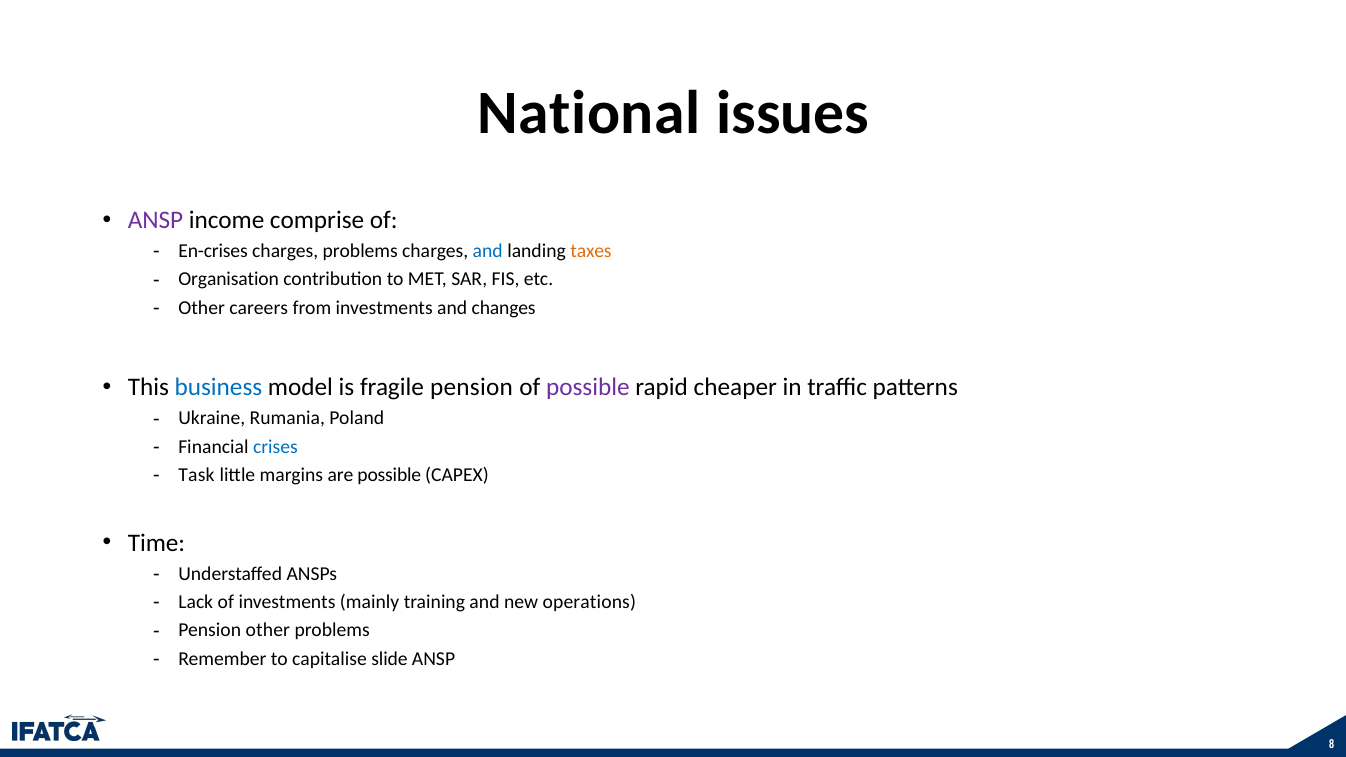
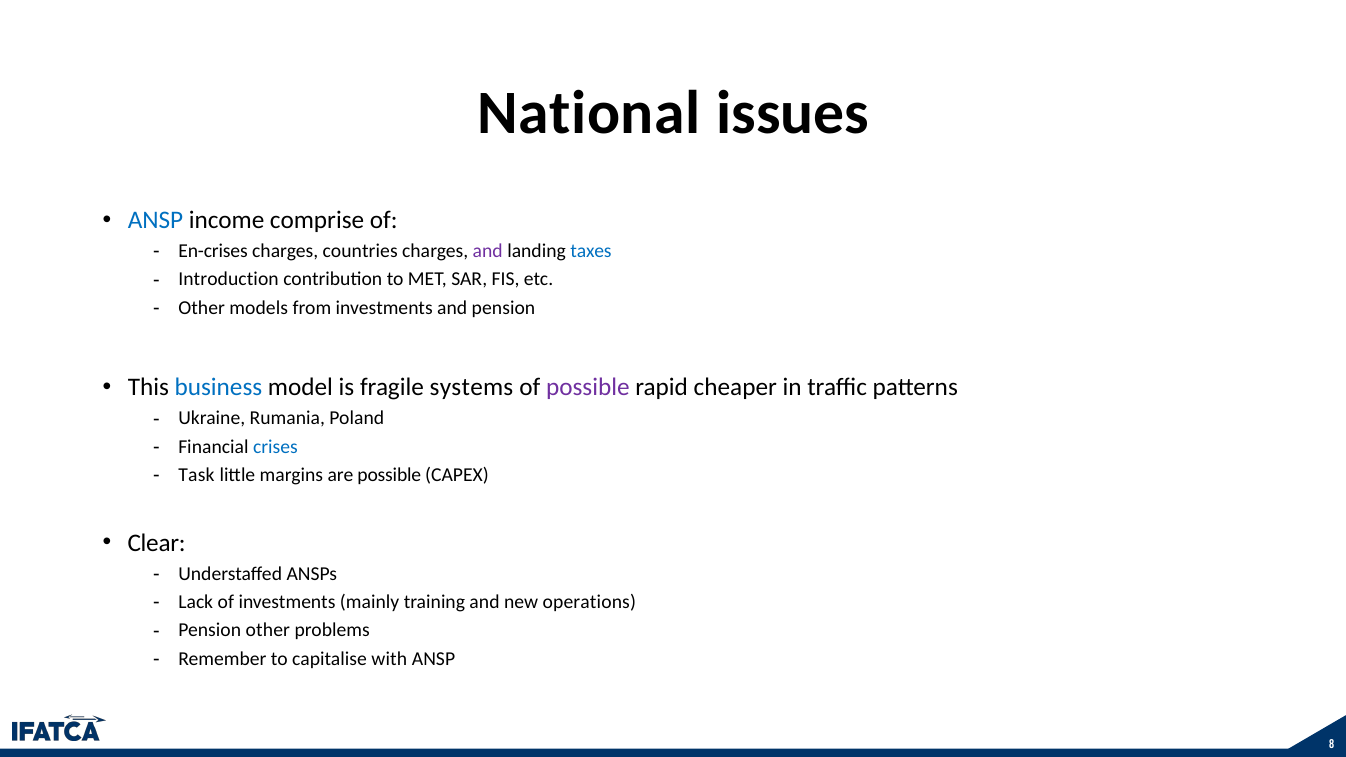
ANSP colour: purple -> blue (156, 220)
charges problems: problems -> countries (360, 251)
and colour: blue -> purple (488, 251)
taxes colour: orange -> blue (591, 251)
Organisation: Organisation -> Introduction (229, 280)
careers: careers -> models (259, 308)
and changes: changes -> pension (504, 308)
fragile pension: pension -> systems (471, 387)
Time: Time -> Clear (157, 543)
slide: slide -> with (389, 659)
